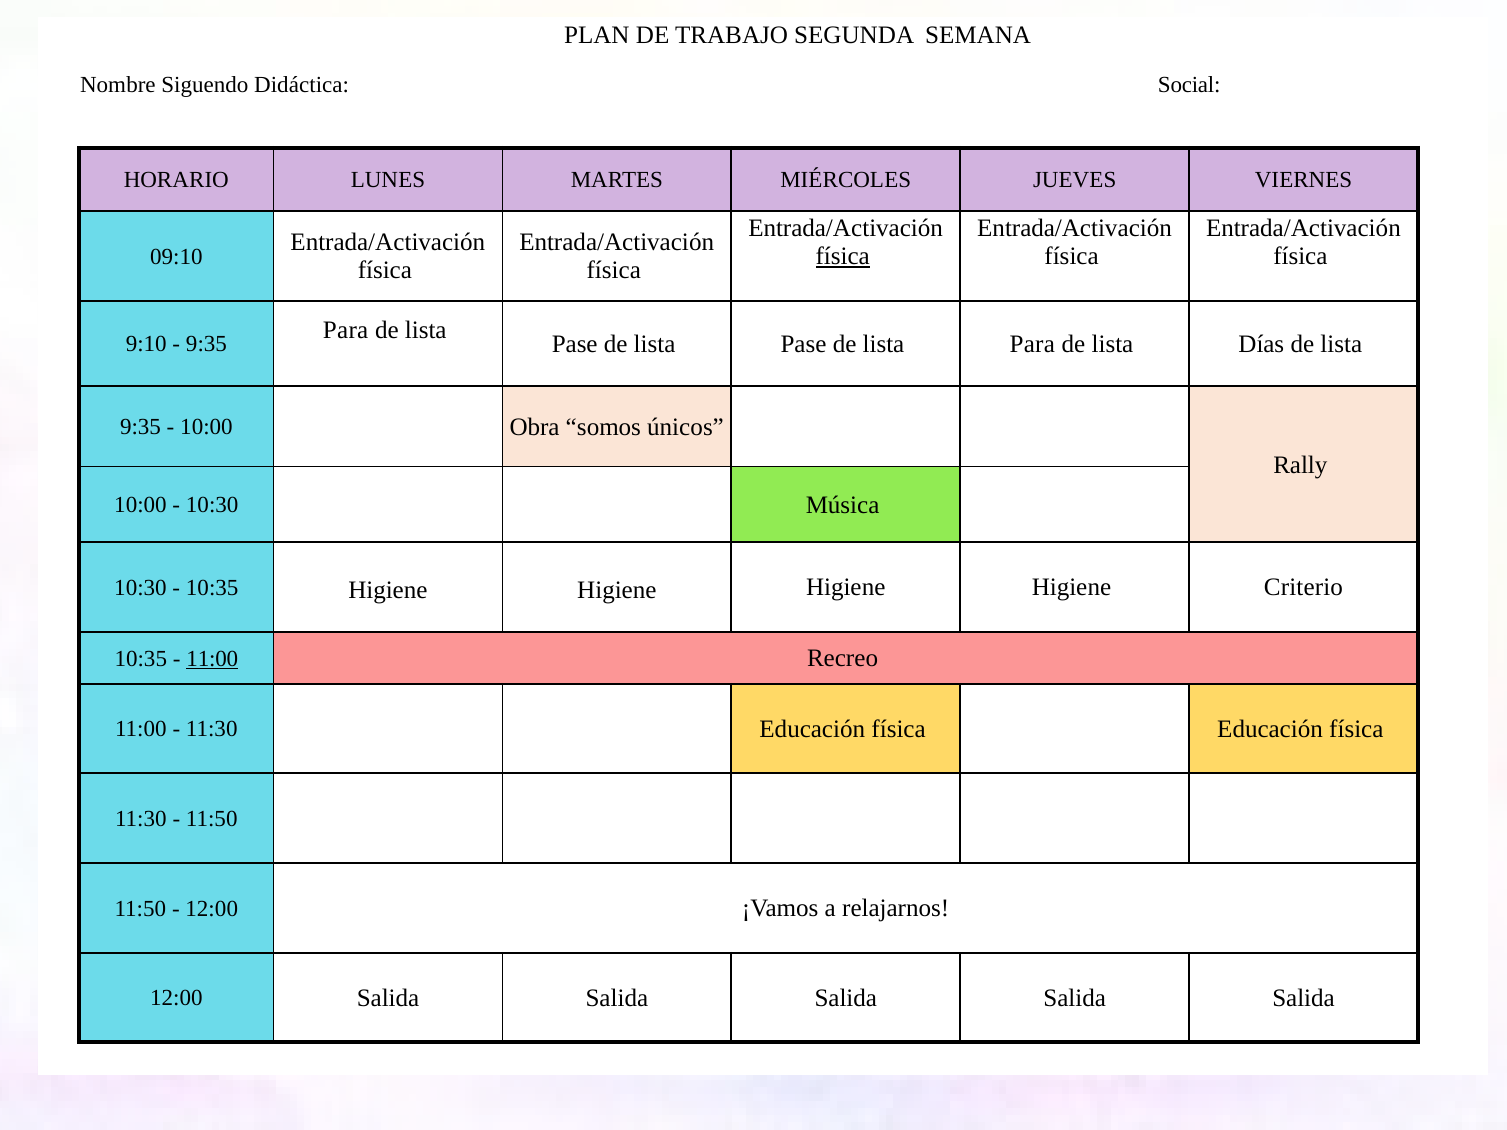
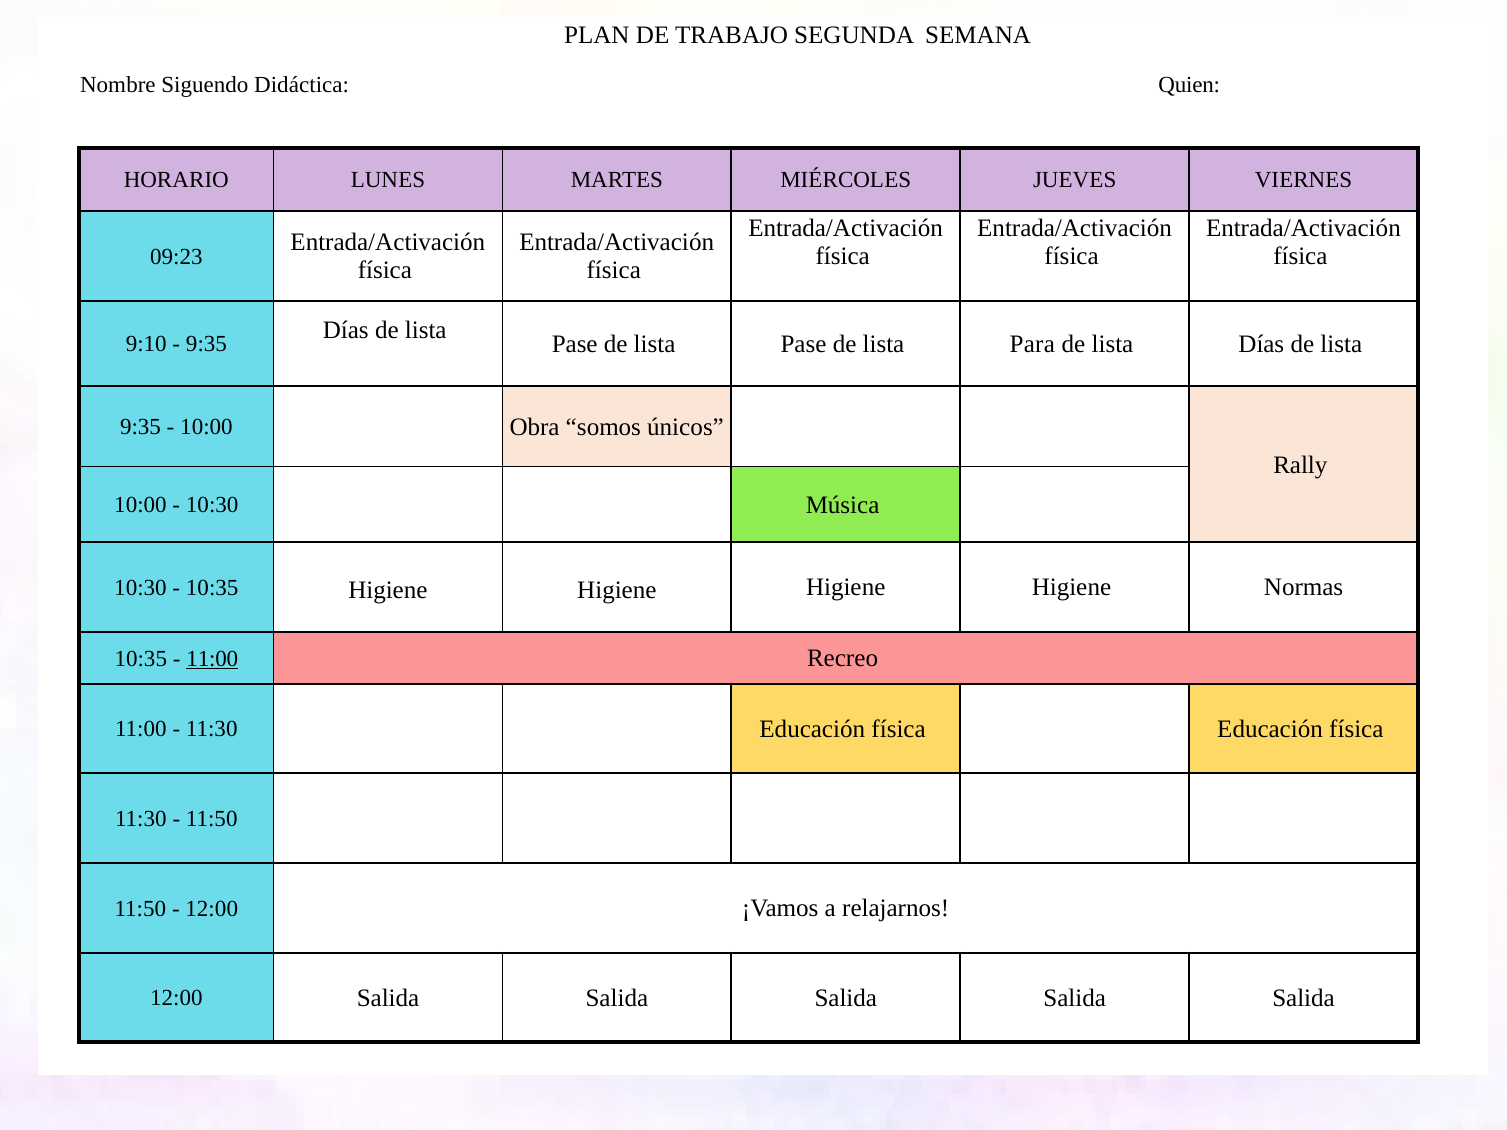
Social: Social -> Quien (1189, 84)
física underline: present -> none (843, 256)
09:10: 09:10 -> 09:23 (176, 256)
Para: Para -> Días (346, 330)
Criterio: Criterio -> Normas (1304, 588)
